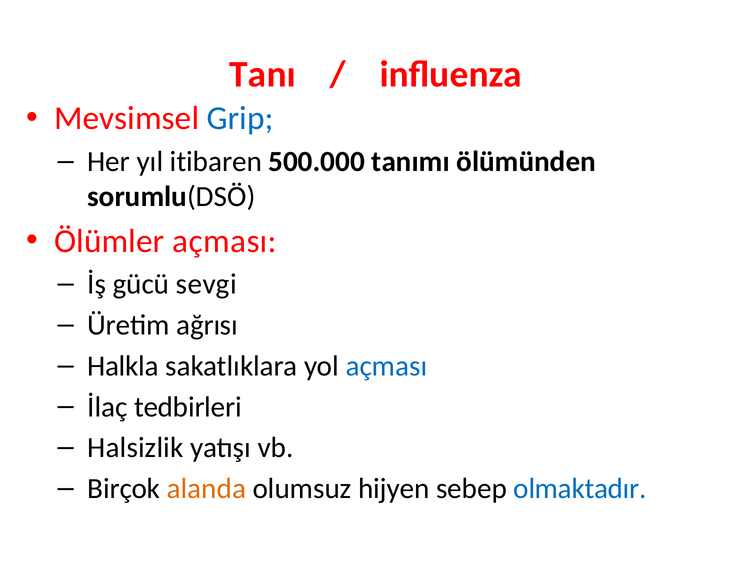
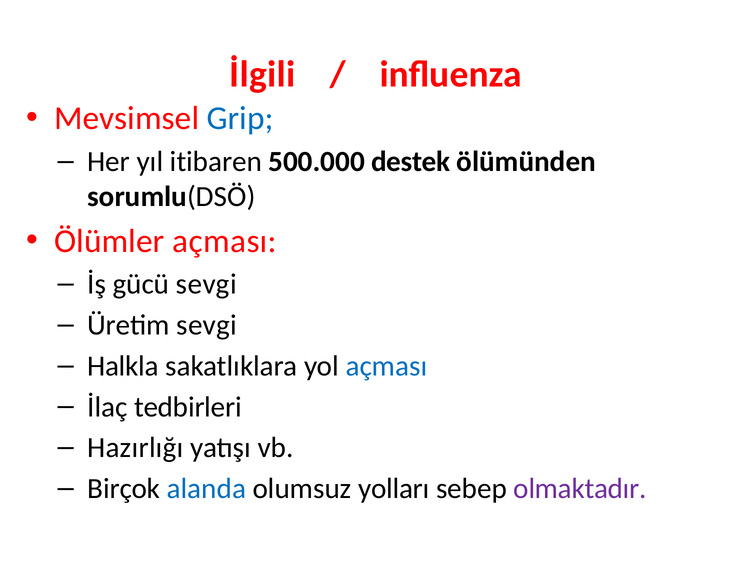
Tanı: Tanı -> İlgili (262, 75)
tanımı: tanımı -> destek (411, 162)
Üretim ağrısı: ağrısı -> sevgi (207, 325)
Halsizlik: Halsizlik -> Hazırlığı (135, 448)
alanda colour: orange -> blue (206, 489)
hijyen: hijyen -> yolları (394, 489)
olmaktadır colour: blue -> purple (580, 489)
